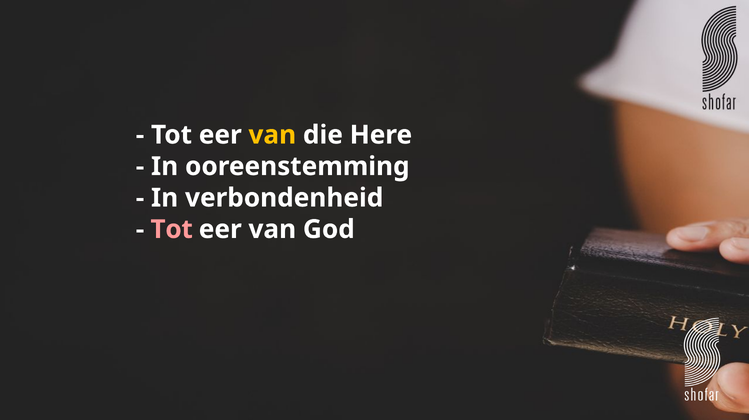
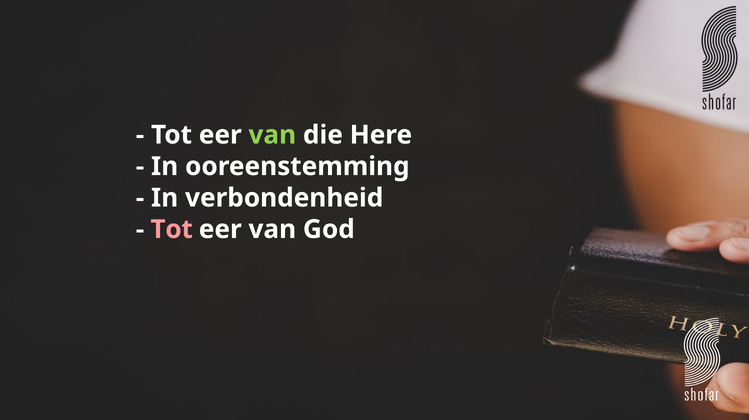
van colour: yellow -> light green (272, 135)
